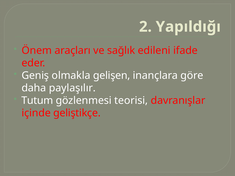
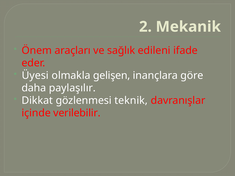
Yapıldığı: Yapıldığı -> Mekanik (188, 27)
Geniş: Geniş -> Üyesi (35, 76)
Tutum: Tutum -> Dikkat (37, 101)
teorisi: teorisi -> teknik (131, 101)
geliştikçe: geliştikçe -> verilebilir (77, 113)
